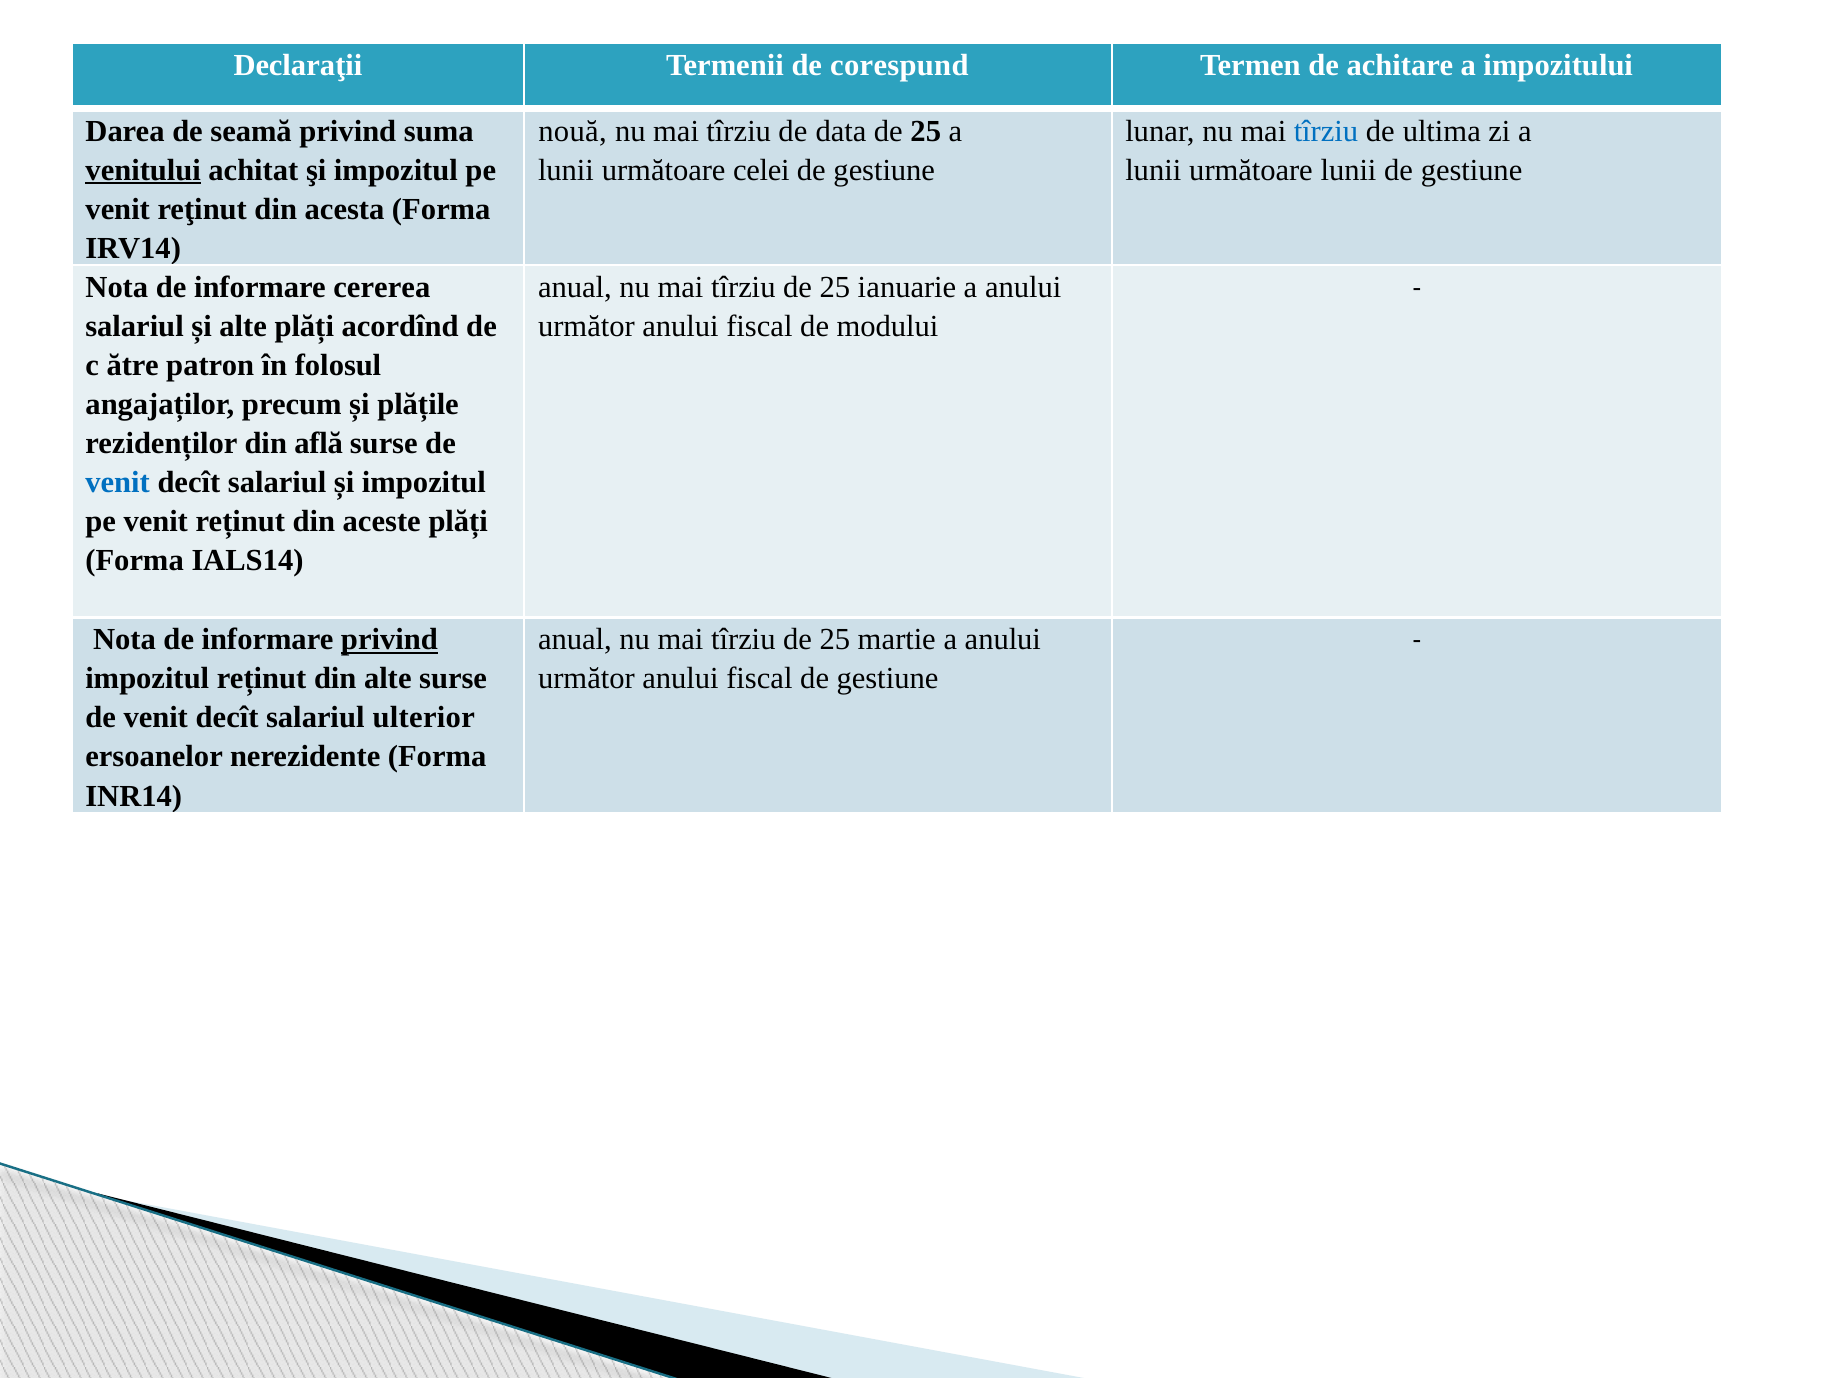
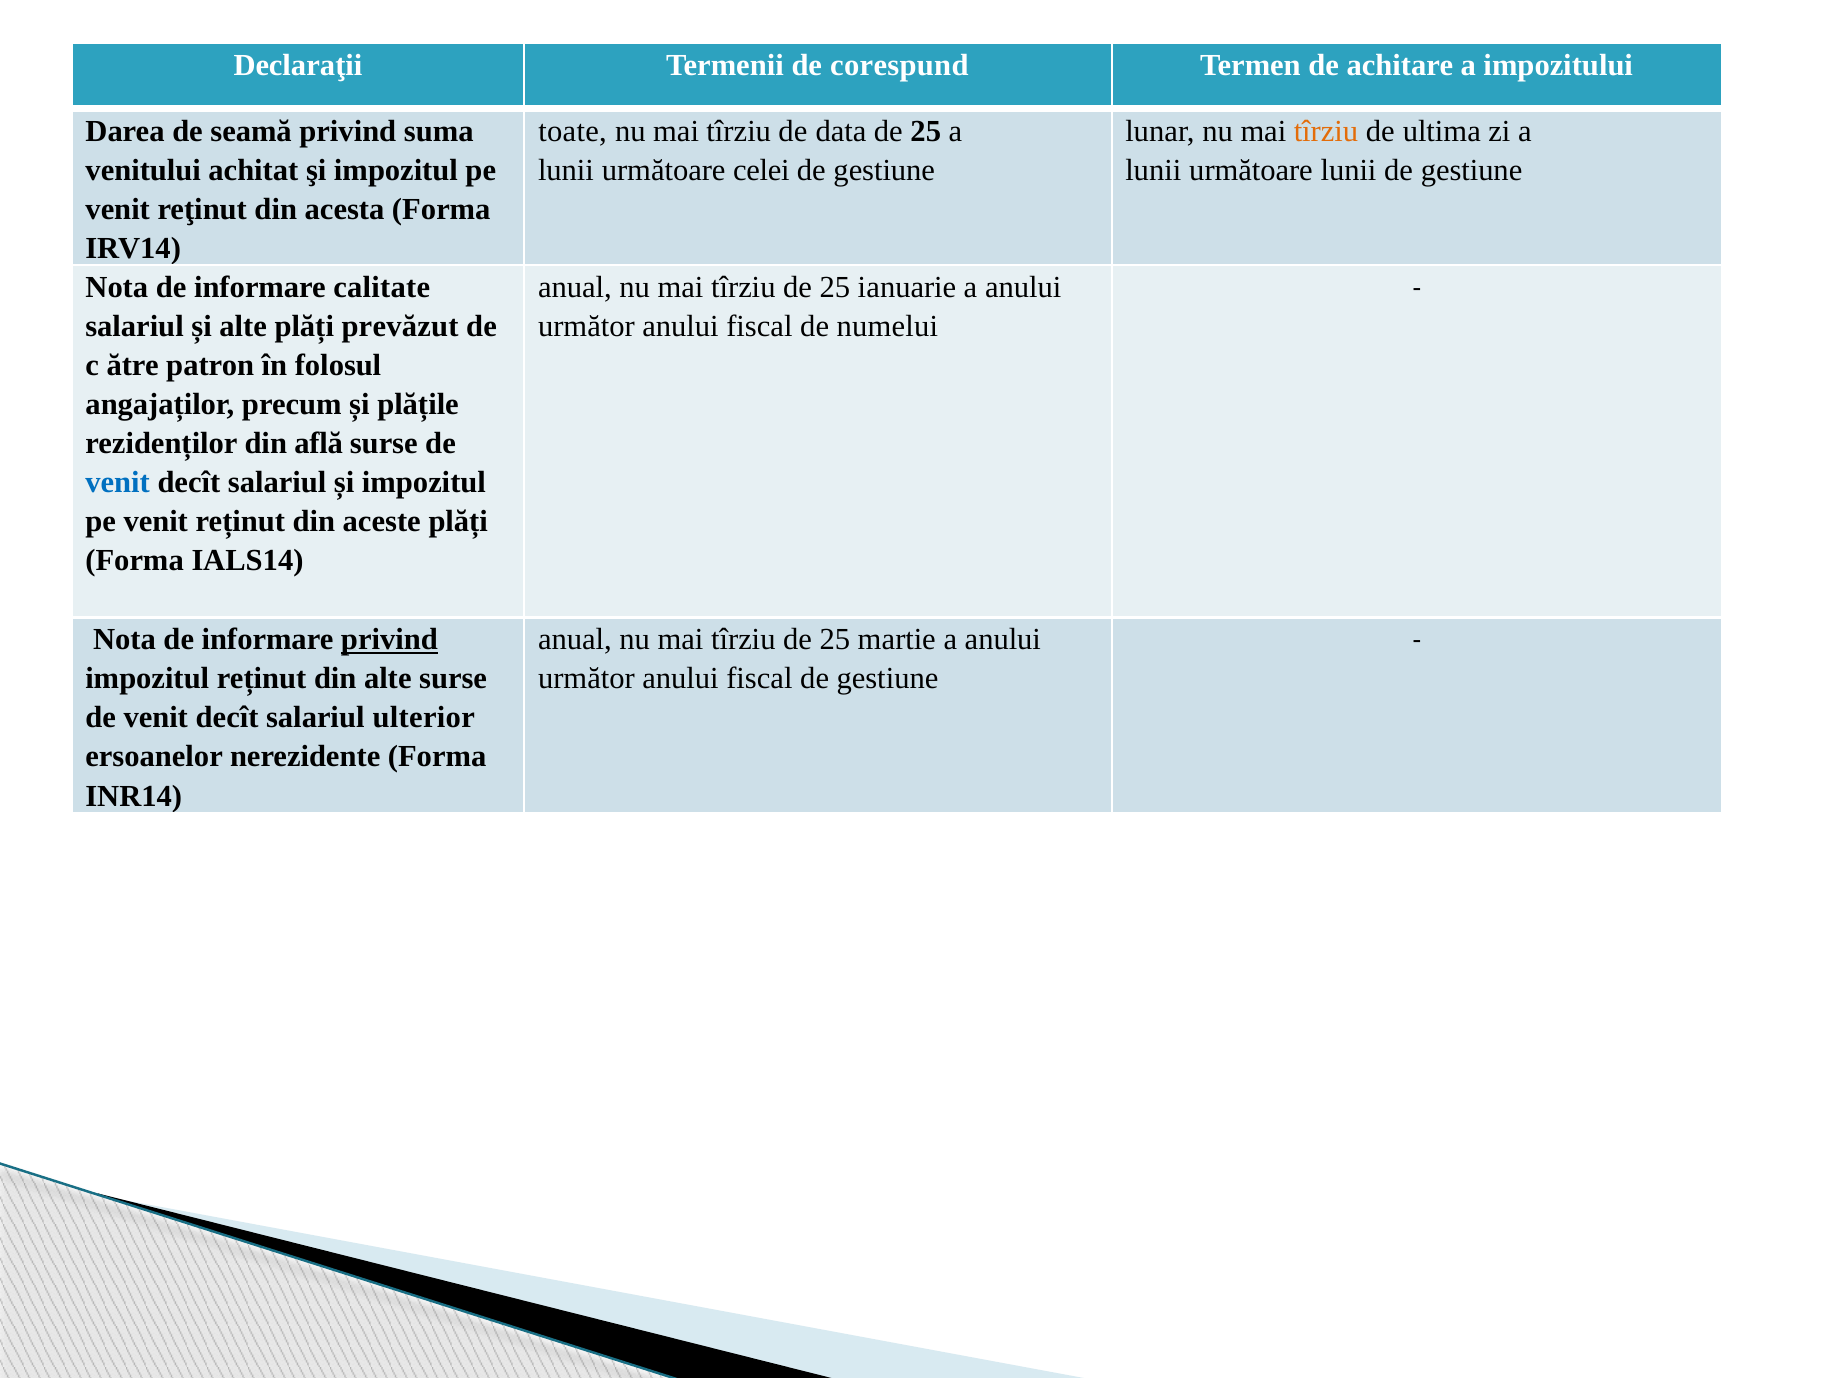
nouă: nouă -> toate (573, 131)
tîrziu colour: blue -> orange (1326, 131)
venitului underline: present -> none (143, 170)
cererea: cererea -> calitate (382, 287)
acordînd: acordînd -> prevăzut (400, 326)
modului: modului -> numelui (887, 326)
